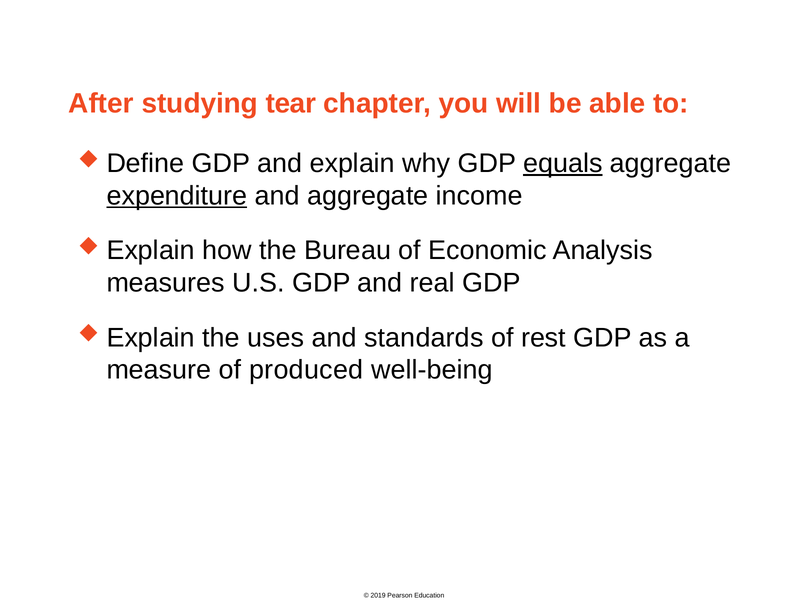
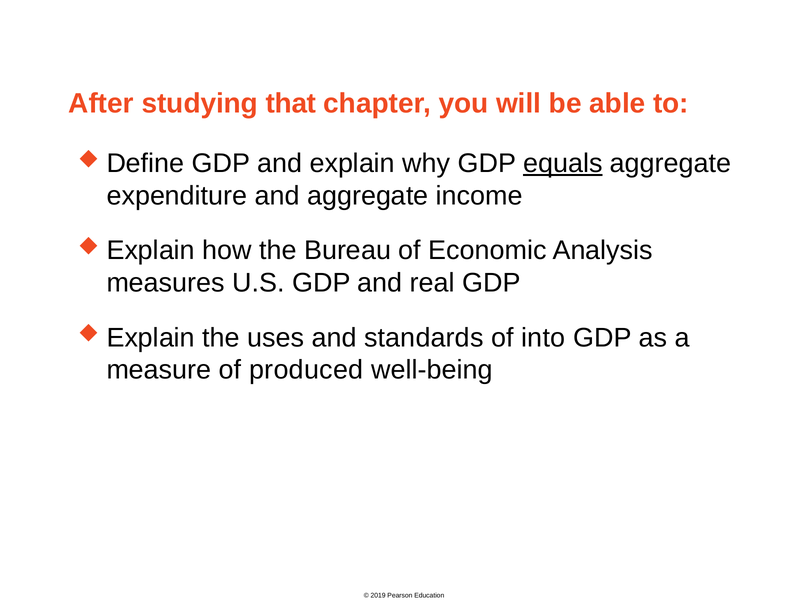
tear: tear -> that (291, 104)
expenditure underline: present -> none (177, 196)
rest: rest -> into (543, 338)
